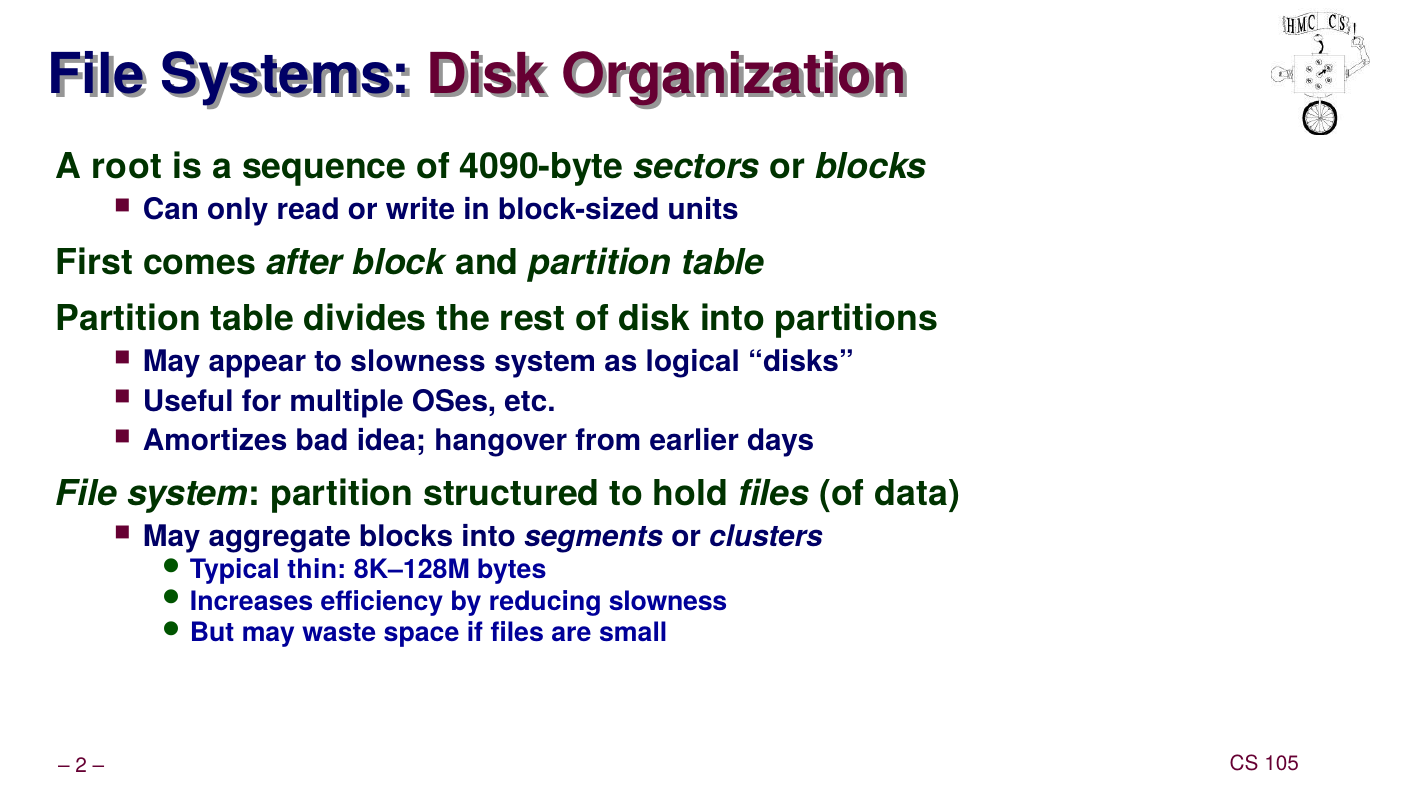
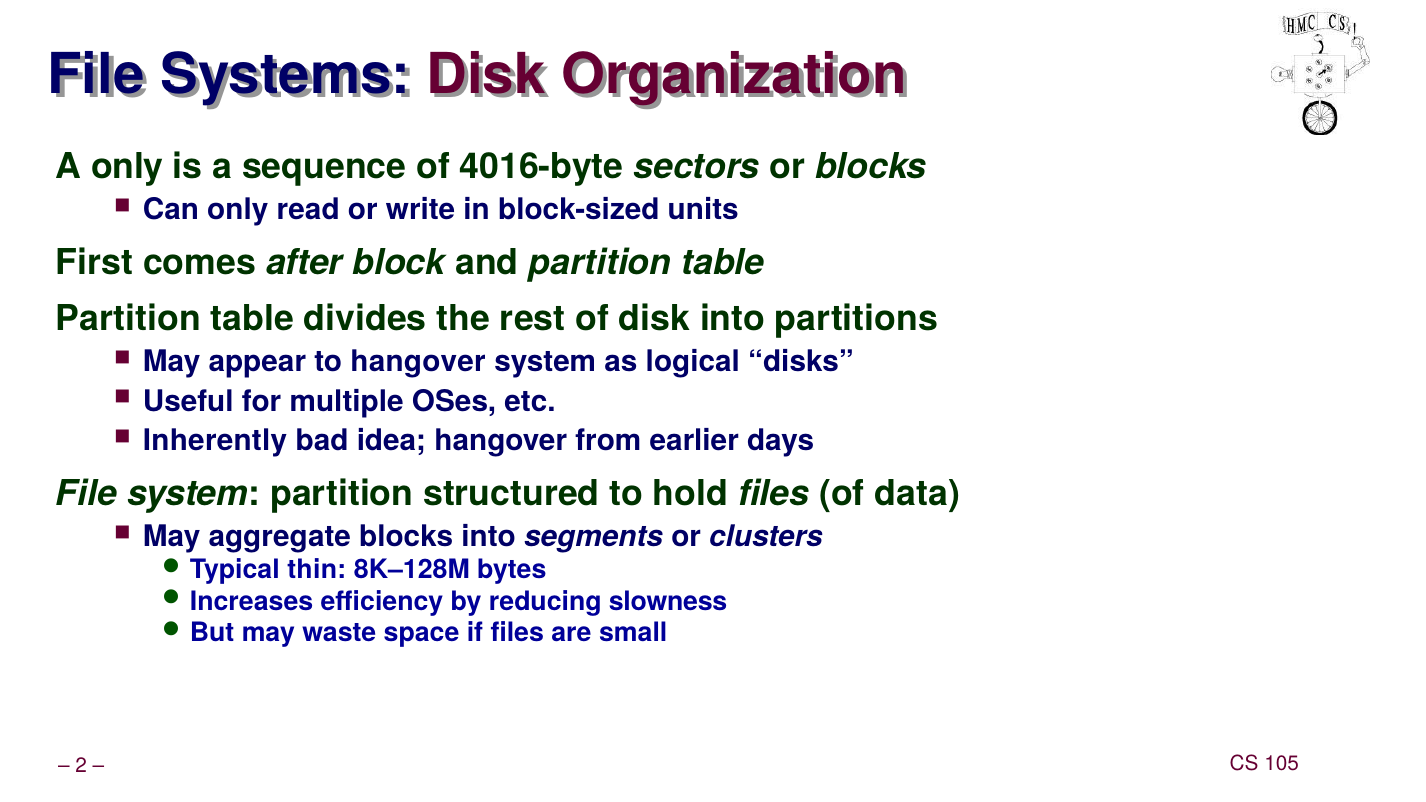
A root: root -> only (127, 167)
4090-byte: 4090-byte -> 4016-byte (542, 167)
to slowness: slowness -> hangover (418, 362)
Amortizes: Amortizes -> Inherently (215, 441)
